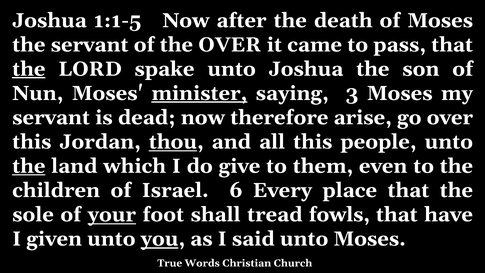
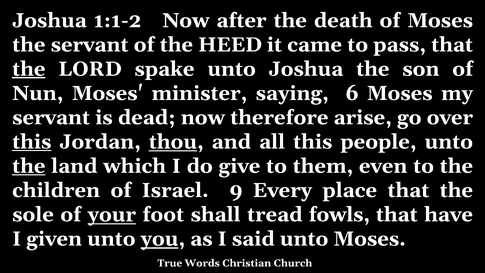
1:1-5: 1:1-5 -> 1:1-2 (118, 21)
the OVER: OVER -> HEED (230, 45)
minister underline: present -> none (199, 93)
3: 3 -> 6 (352, 93)
this underline: none -> present (32, 142)
6: 6 -> 9 (236, 190)
